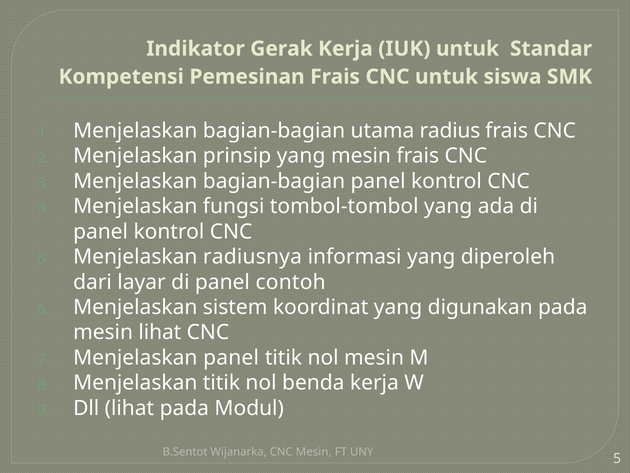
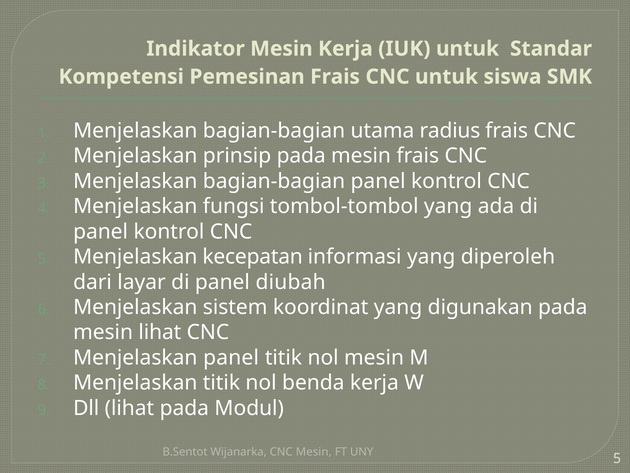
Indikator Gerak: Gerak -> Mesin (281, 49)
prinsip yang: yang -> pada (301, 156)
radiusnya: radiusnya -> kecepatan (253, 257)
contoh: contoh -> diubah (291, 282)
